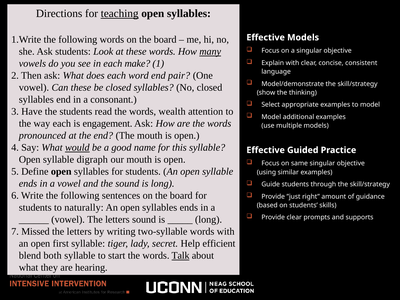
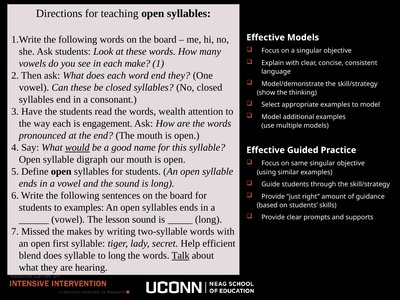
teaching underline: present -> none (120, 14)
many underline: present -> none (210, 52)
end pair: pair -> they (179, 76)
to naturally: naturally -> examples (84, 208)
vowel The letters: letters -> lesson (117, 220)
letters: letters -> makes (79, 232)
blend both: both -> does (53, 256)
to start: start -> long (117, 256)
